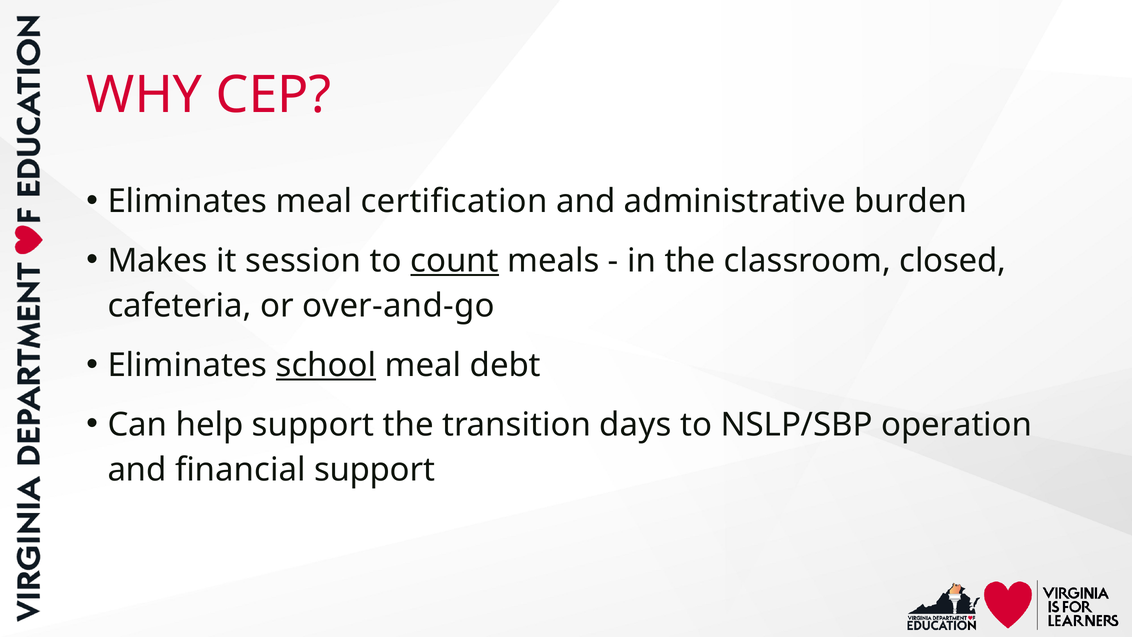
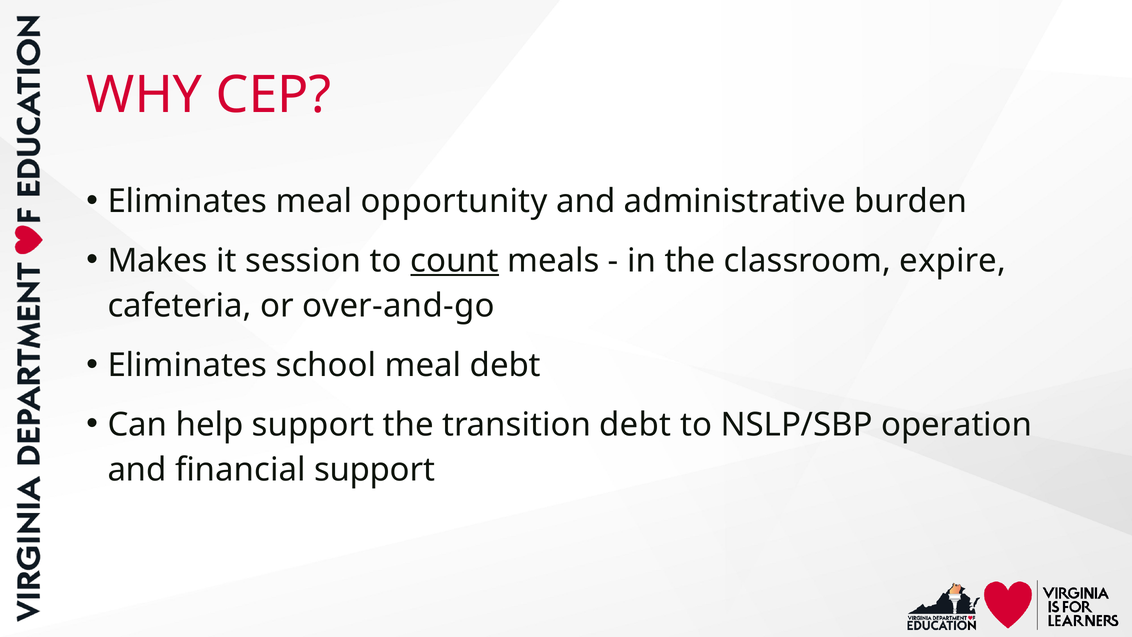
certification: certification -> opportunity (454, 201)
closed: closed -> expire (953, 261)
school underline: present -> none (326, 365)
transition days: days -> debt (635, 425)
